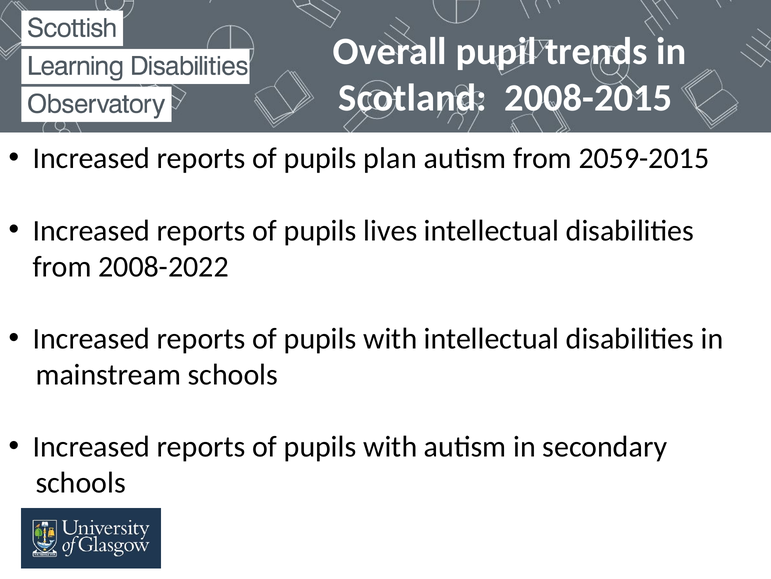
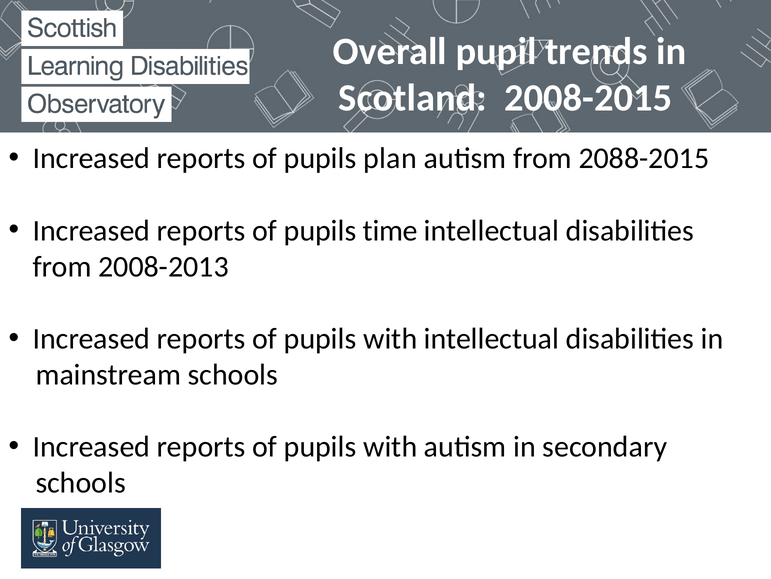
2059-2015: 2059-2015 -> 2088-2015 (644, 158)
lives: lives -> time (390, 230)
2008-2022: 2008-2022 -> 2008-2013 (164, 266)
